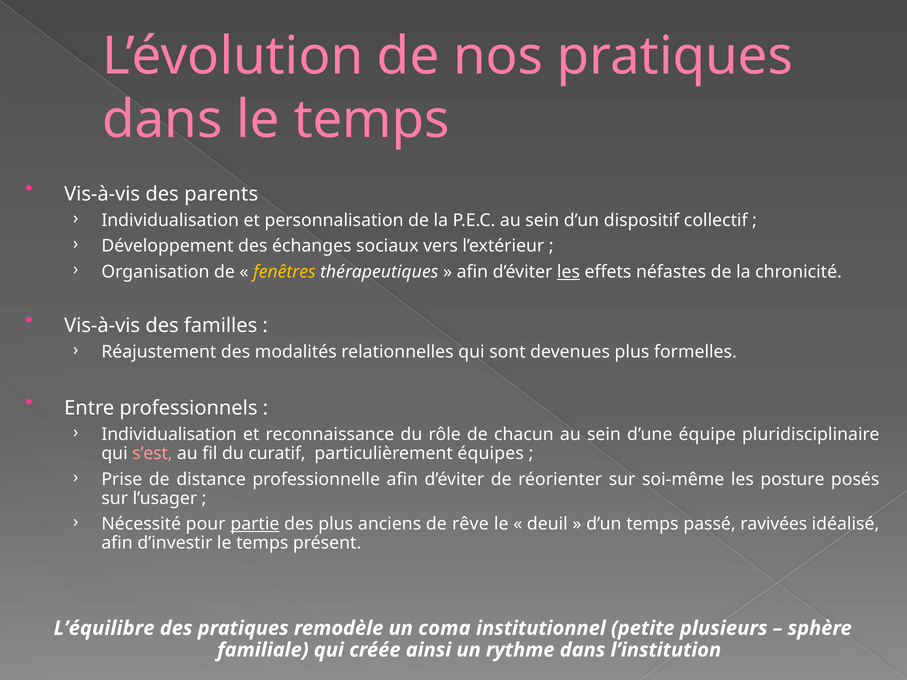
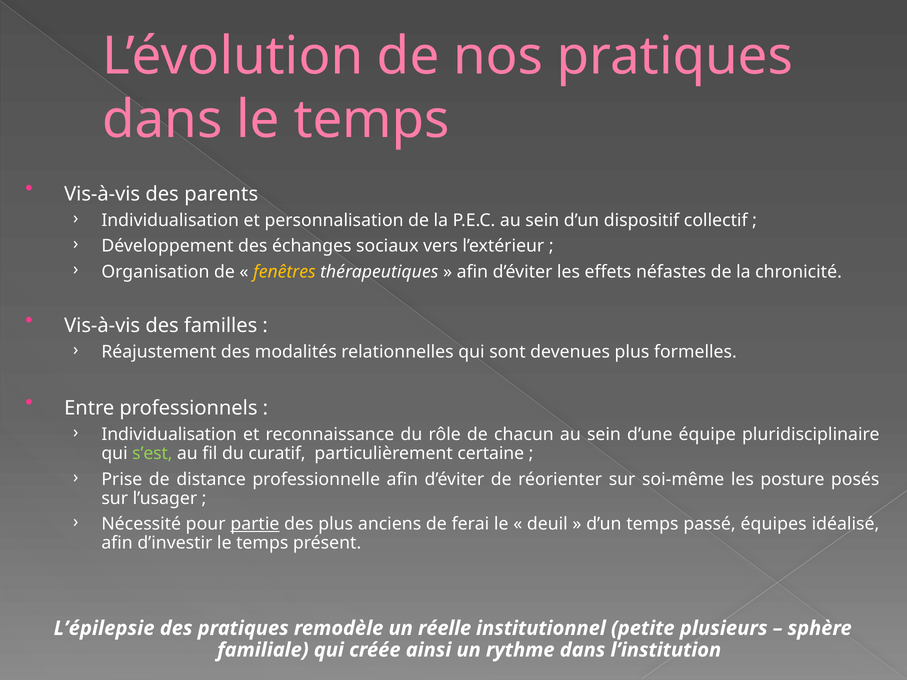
les underline: present -> none (568, 272)
s’est colour: pink -> light green (152, 454)
équipes: équipes -> certaine (491, 454)
rêve: rêve -> ferai (470, 524)
ravivées: ravivées -> équipes (774, 524)
L’équilibre: L’équilibre -> L’épilepsie (104, 628)
coma: coma -> réelle (445, 628)
